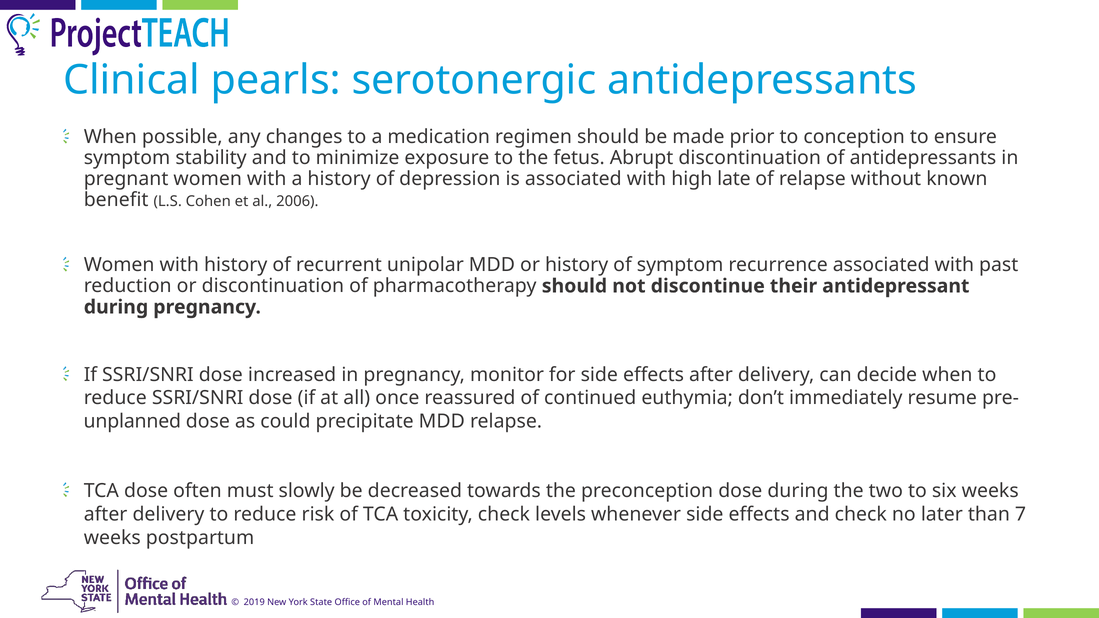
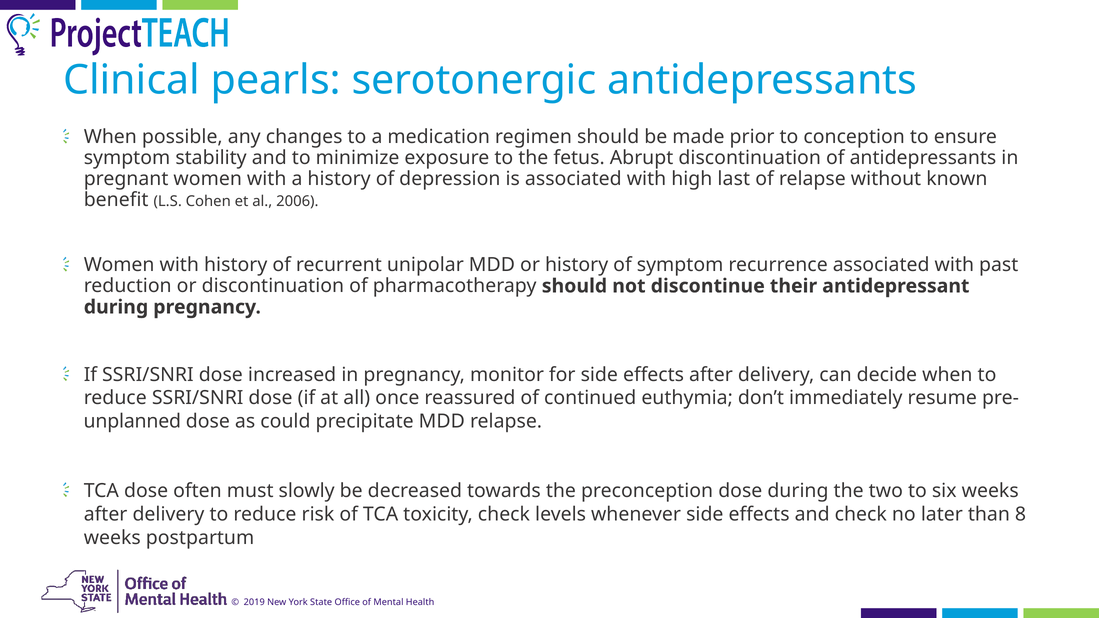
late: late -> last (734, 179)
7: 7 -> 8 (1021, 515)
